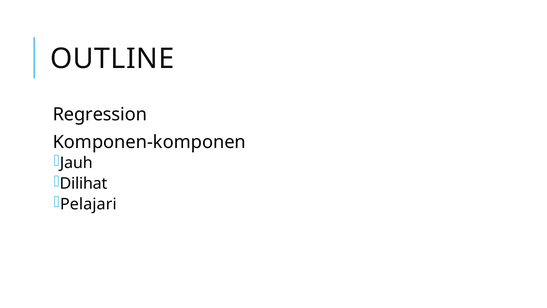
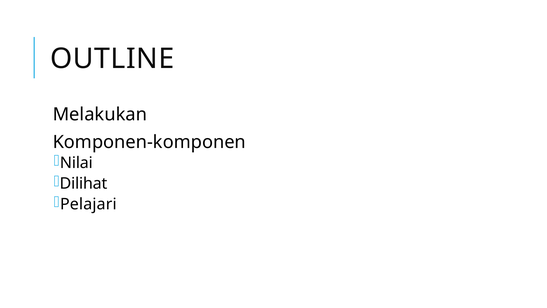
Regression: Regression -> Melakukan (100, 114)
Jauh: Jauh -> Nilai (76, 163)
